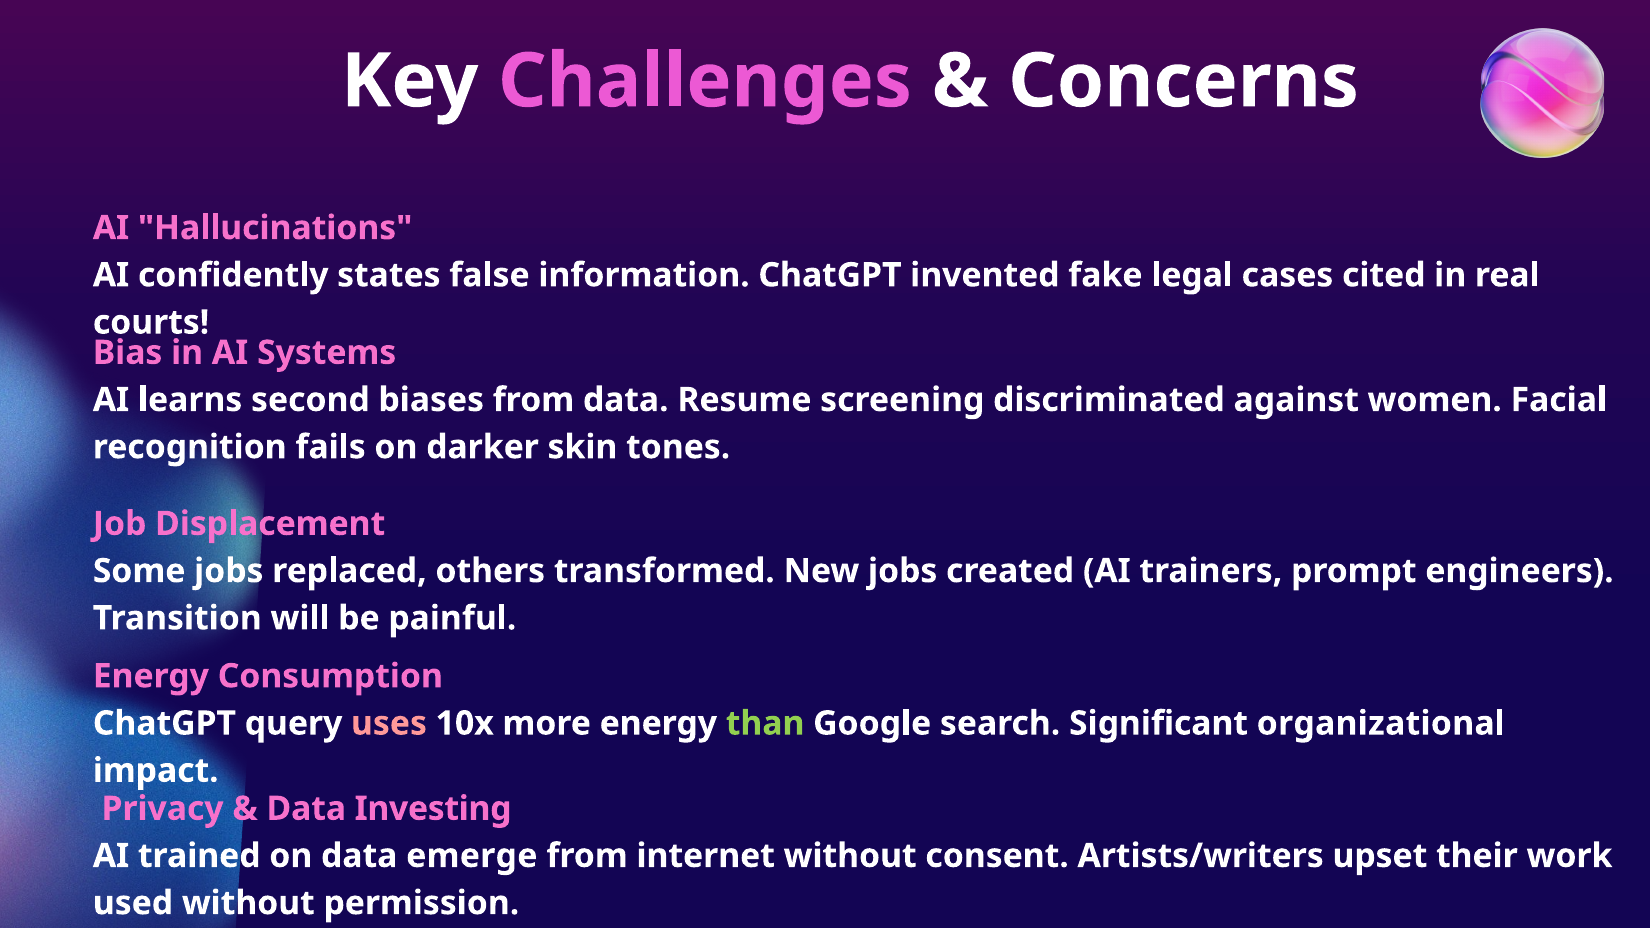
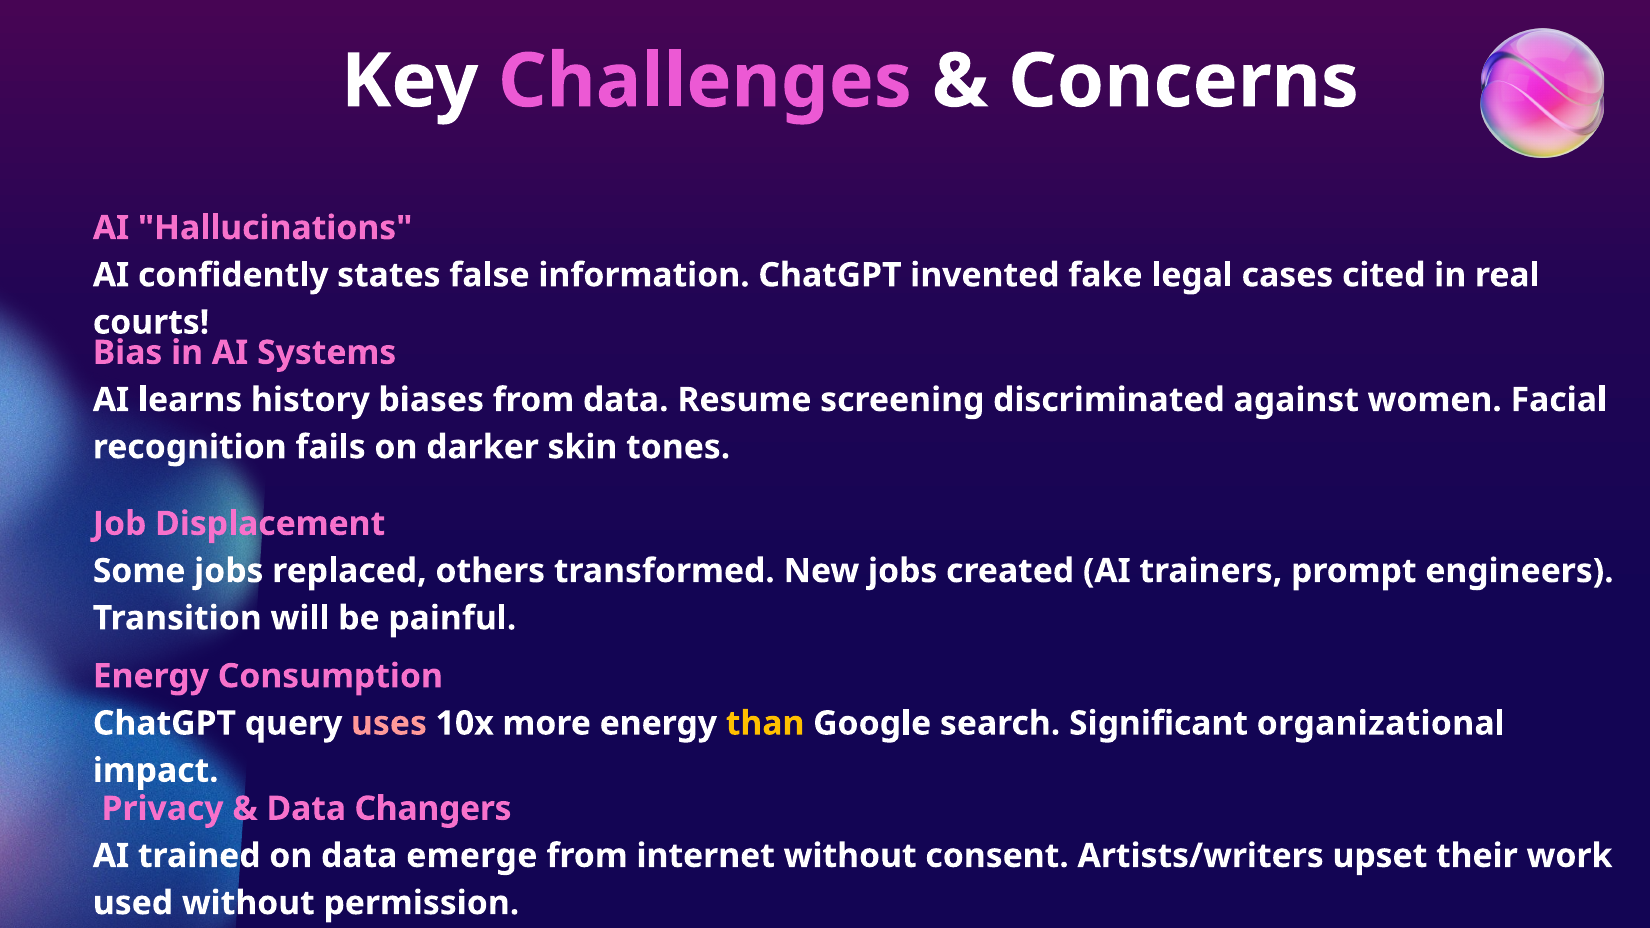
second: second -> history (310, 400)
than colour: light green -> yellow (765, 723)
Investing: Investing -> Changers (433, 809)
